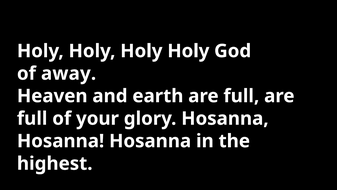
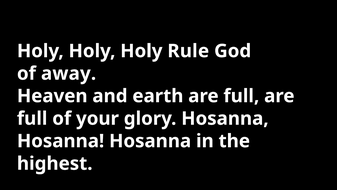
Holy Holy Holy Holy: Holy -> Rule (188, 51)
